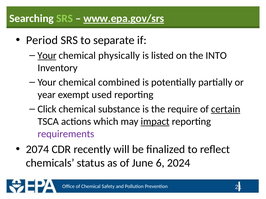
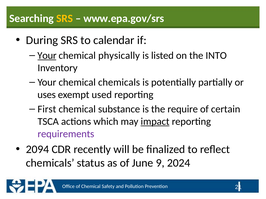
SRS colour: light green -> yellow (65, 19)
www.epa.gov/srs underline: present -> none (124, 19)
Period: Period -> During (42, 40)
separate: separate -> calendar (114, 40)
chemical combined: combined -> chemicals (119, 82)
year: year -> uses (47, 95)
Click: Click -> First (47, 109)
certain underline: present -> none (226, 109)
2074: 2074 -> 2094 (38, 150)
6: 6 -> 9 (160, 163)
